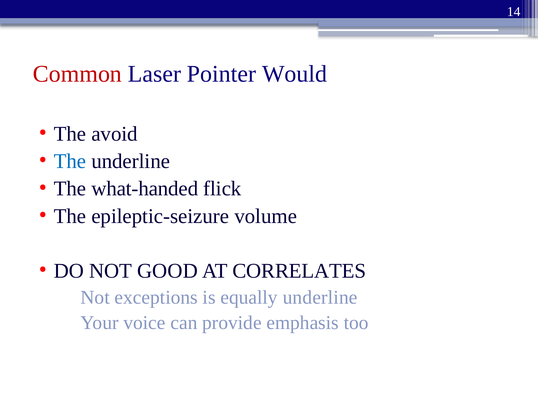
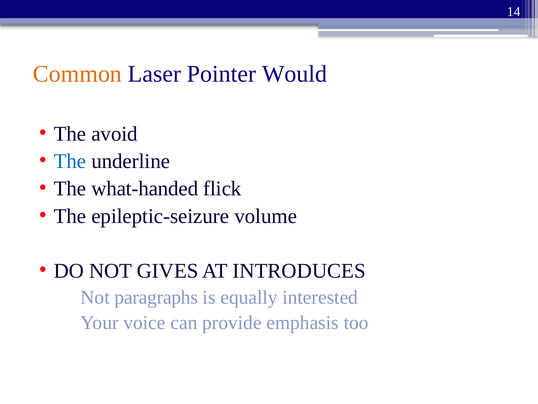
Common colour: red -> orange (77, 74)
GOOD: GOOD -> GIVES (168, 271)
CORRELATES: CORRELATES -> INTRODUCES (299, 271)
exceptions: exceptions -> paragraphs (156, 297)
equally underline: underline -> interested (320, 297)
